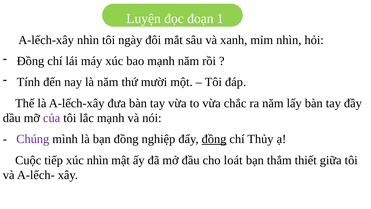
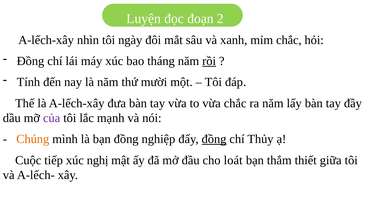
1: 1 -> 2 (220, 19)
mỉm nhìn: nhìn -> chắc (289, 40)
bao mạnh: mạnh -> tháng (161, 61)
rồi underline: none -> present (209, 61)
Chúng colour: purple -> orange (33, 139)
xúc nhìn: nhìn -> nghị (98, 160)
